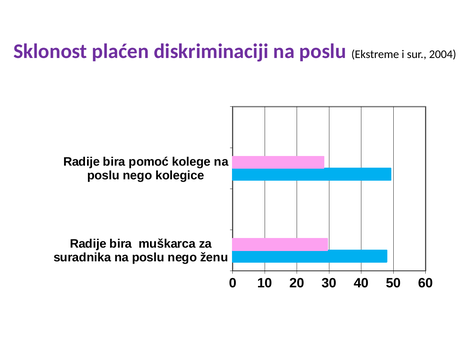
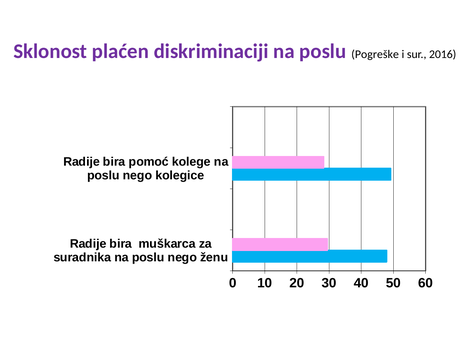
Ekstreme: Ekstreme -> Pogreške (375, 54)
2004: 2004 -> 2016 (443, 54)
